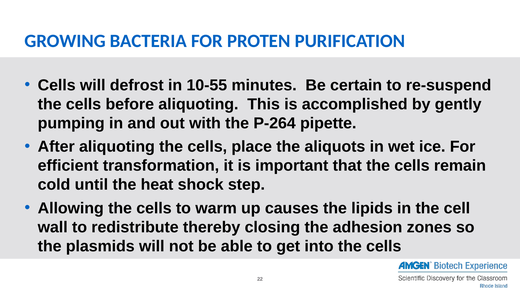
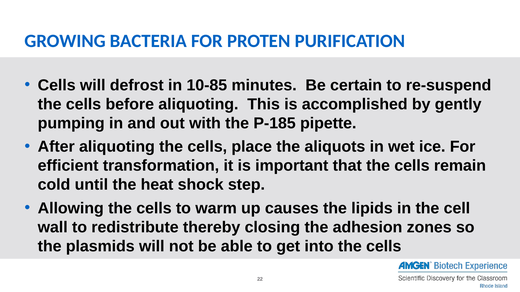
10-55: 10-55 -> 10-85 (207, 85)
P-264: P-264 -> P-185 (275, 124)
